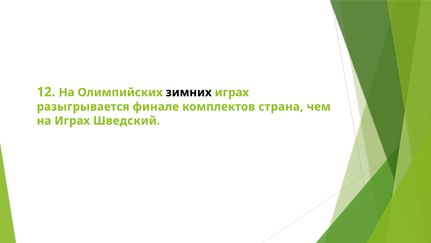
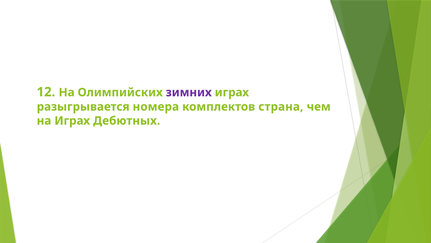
зимних colour: black -> purple (189, 92)
финале: финале -> номера (156, 106)
Шведский: Шведский -> Дебютных (127, 120)
